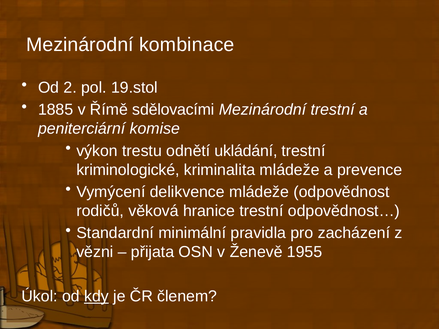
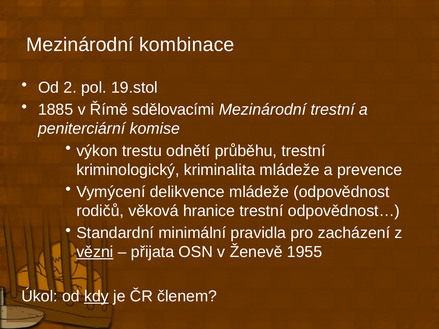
ukládání: ukládání -> průběhu (246, 151)
kriminologické: kriminologické -> kriminologický (128, 170)
vězni underline: none -> present (95, 252)
